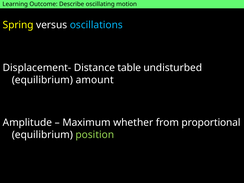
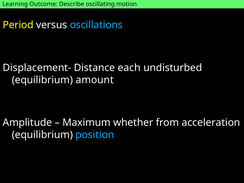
Spring: Spring -> Period (18, 25)
table: table -> each (129, 68)
proportional: proportional -> acceleration (211, 123)
position colour: light green -> light blue (95, 135)
